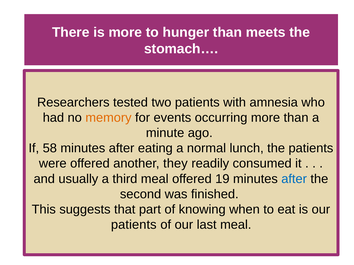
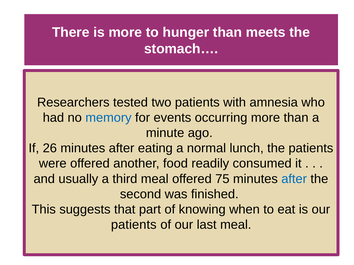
memory colour: orange -> blue (108, 118)
58: 58 -> 26 (50, 148)
they: they -> food (175, 164)
19: 19 -> 75 (222, 179)
